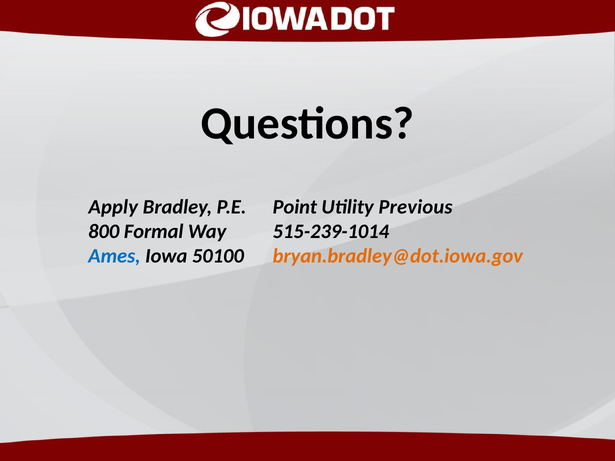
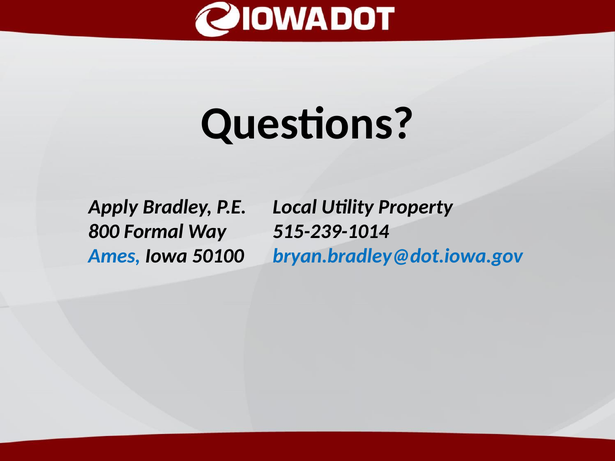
Point: Point -> Local (295, 207)
Previous: Previous -> Property (416, 207)
bryan.bradley@dot.iowa.gov colour: orange -> blue (398, 256)
